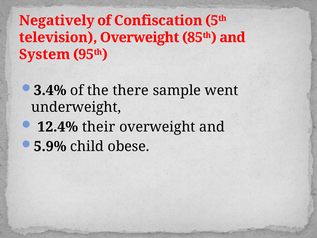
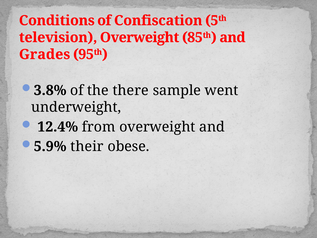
Negatively: Negatively -> Conditions (57, 21)
System: System -> Grades (45, 54)
3.4%: 3.4% -> 3.8% (50, 90)
their: their -> from (99, 127)
child: child -> their (87, 146)
